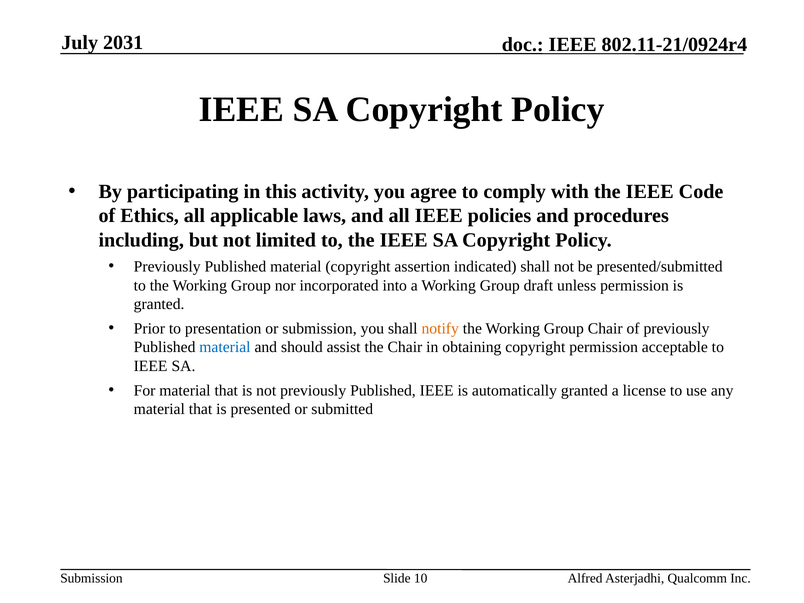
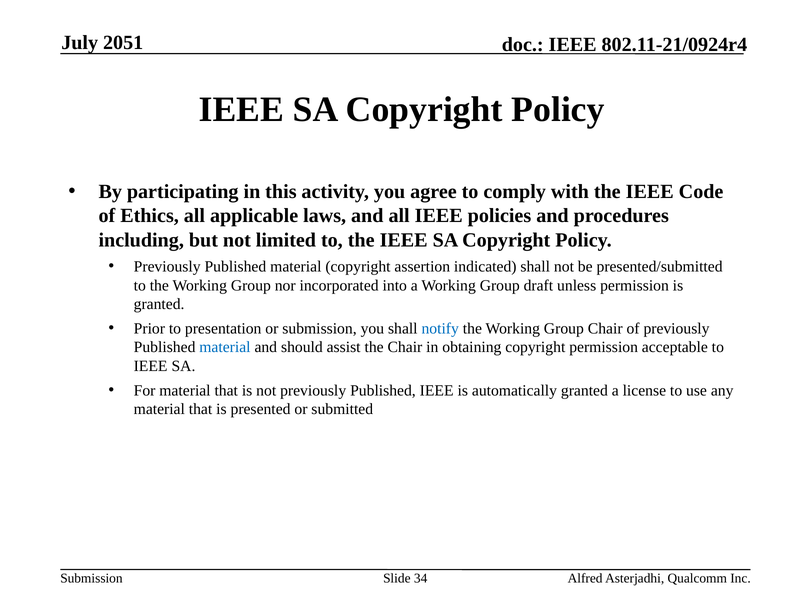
2031: 2031 -> 2051 (123, 43)
notify colour: orange -> blue (440, 329)
10: 10 -> 34 (421, 578)
